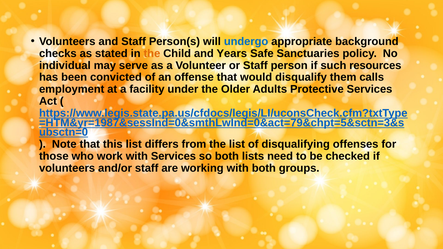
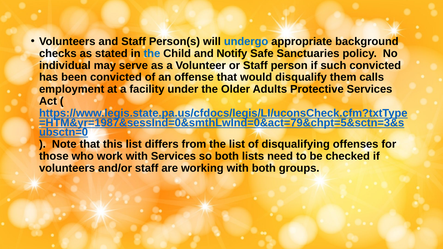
the colour: orange -> blue (152, 53)
Years: Years -> Notify (232, 53)
such resources: resources -> convicted (375, 65)
